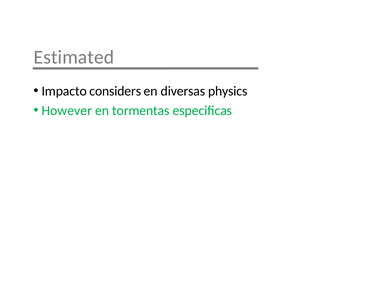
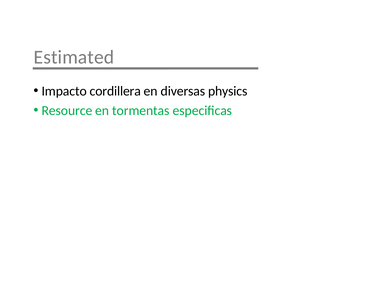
considers: considers -> cordillera (115, 91)
However: However -> Resource (67, 111)
